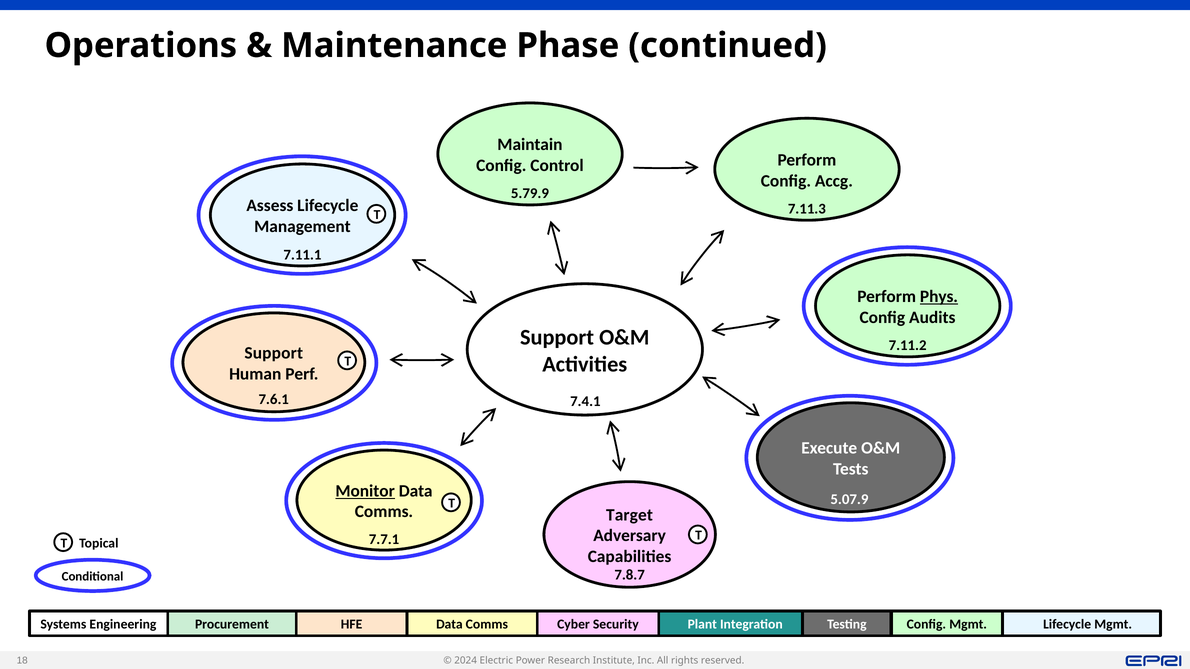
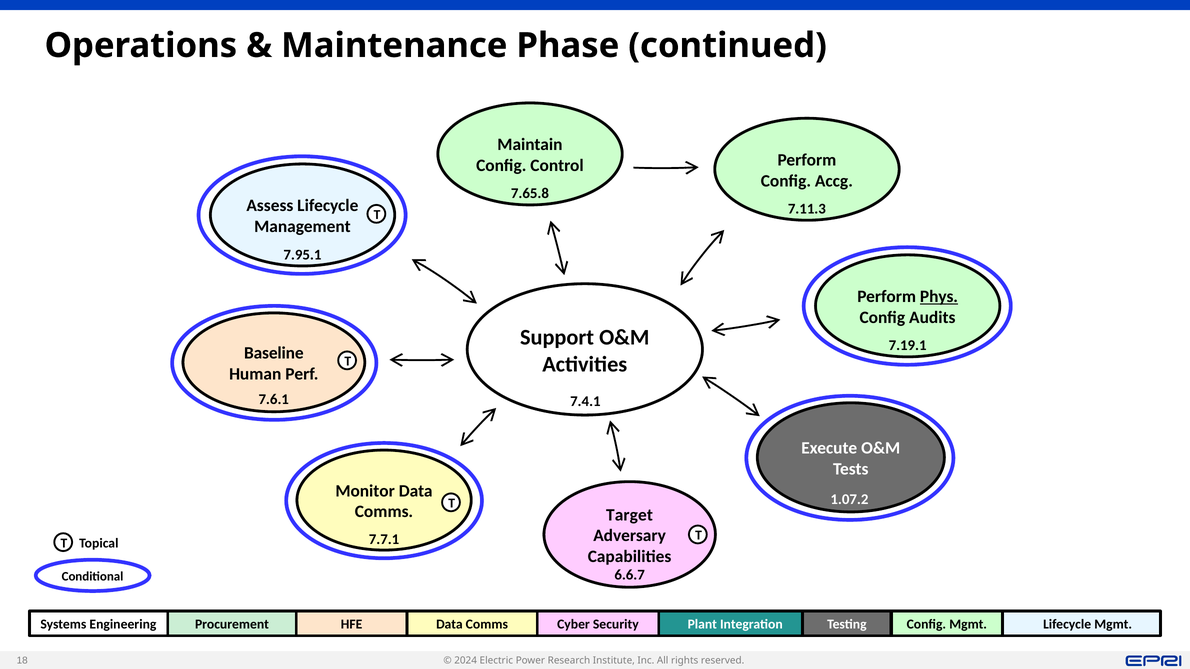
5.79.9: 5.79.9 -> 7.65.8 (530, 194)
7.11.1: 7.11.1 -> 7.95.1 (302, 255)
7.11.2: 7.11.2 -> 7.19.1 (908, 346)
Support: Support -> Baseline (274, 353)
Monitor underline: present -> none (365, 491)
5.07.9: 5.07.9 -> 1.07.2 (849, 500)
7.8.7: 7.8.7 -> 6.6.7 (630, 575)
